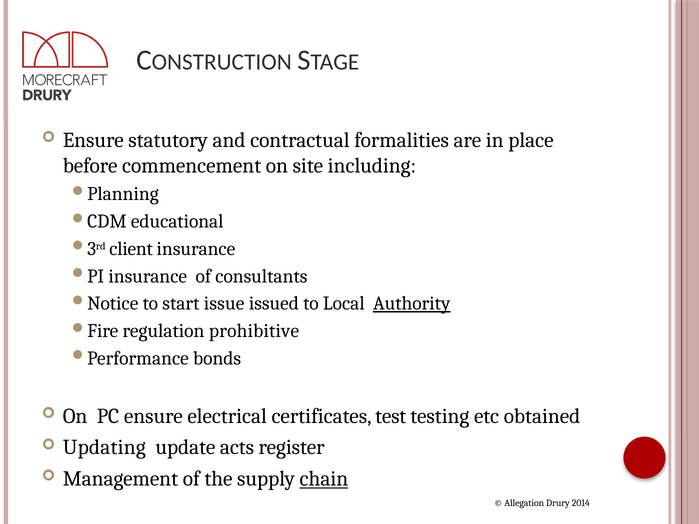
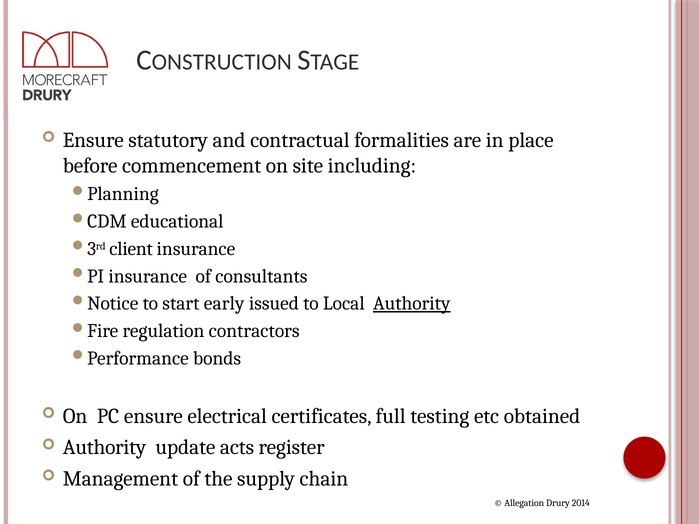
issue: issue -> early (224, 304)
prohibitive: prohibitive -> contractors (254, 331)
test: test -> full (391, 416)
Updating: Updating -> Authority (104, 448)
chain underline: present -> none (324, 479)
